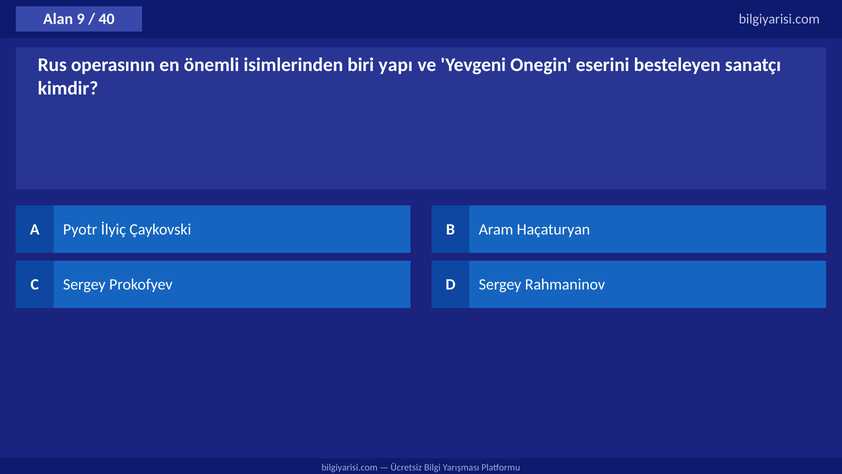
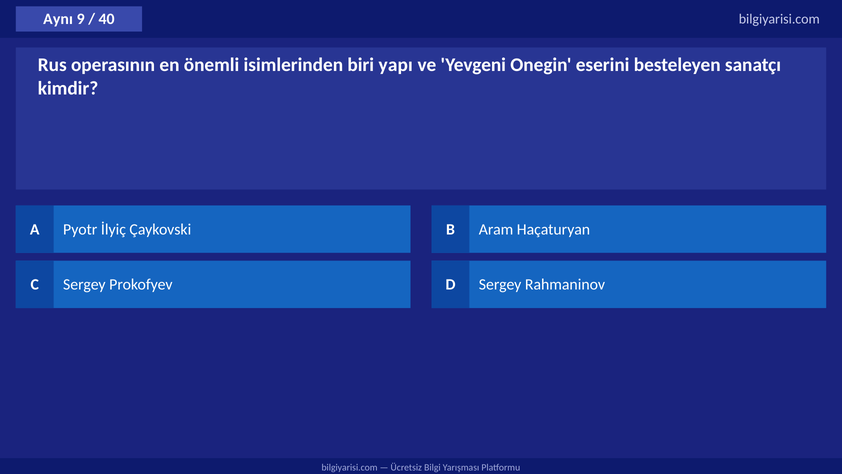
Alan: Alan -> Aynı (58, 19)
